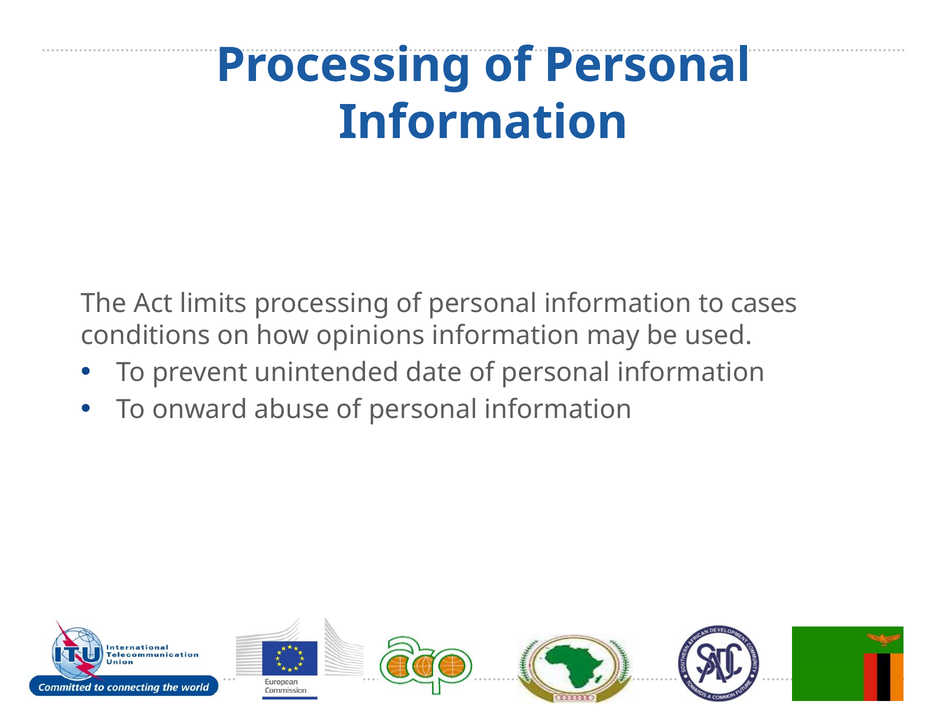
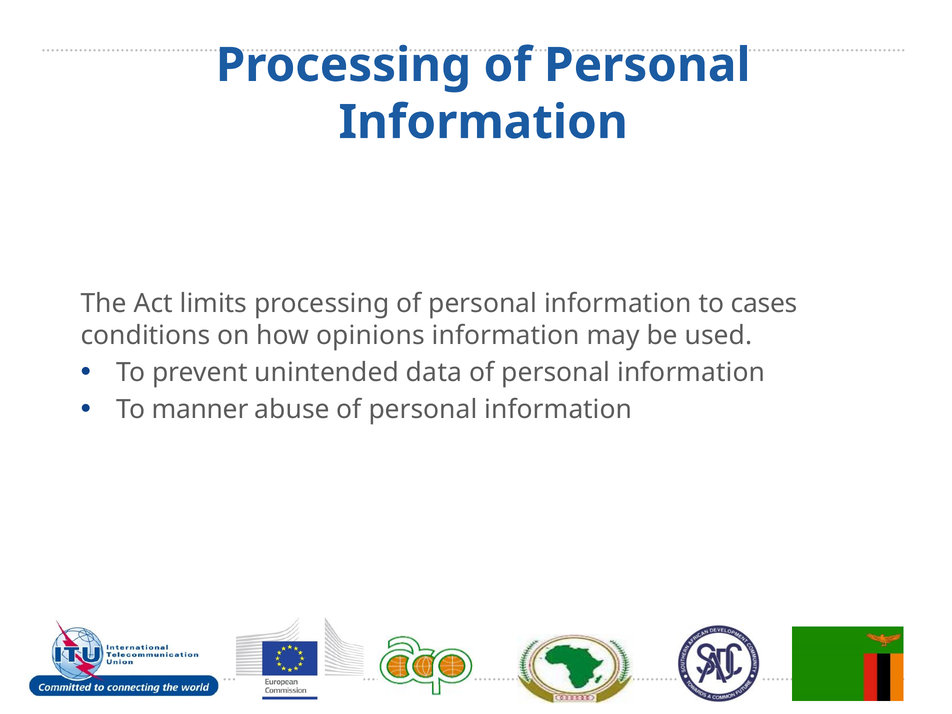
date: date -> data (434, 372)
onward: onward -> manner (200, 409)
